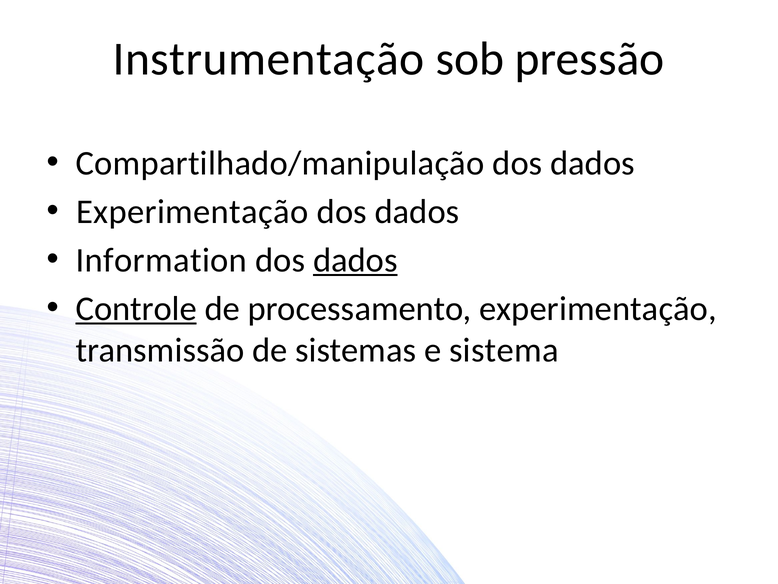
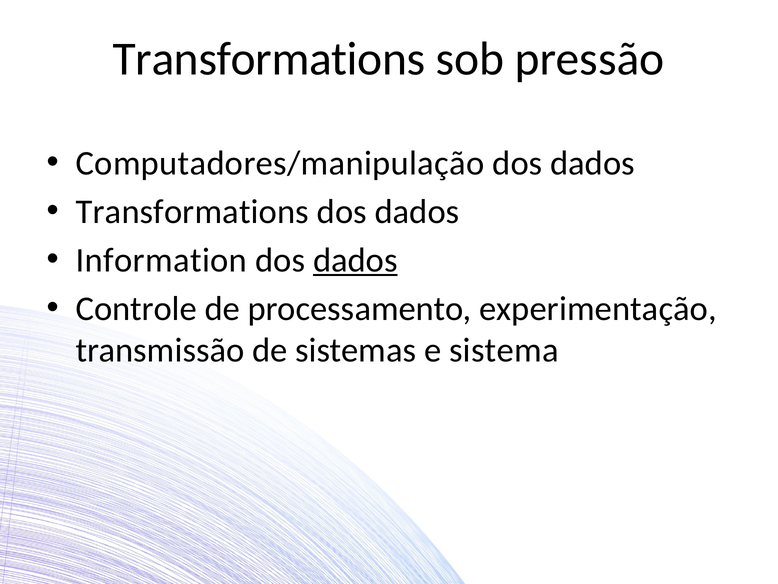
Instrumentação: Instrumentação -> Transformations (269, 59)
Compartilhado/manipulação: Compartilhado/manipulação -> Computadores/manipulação (280, 163)
Experimentação: Experimentação -> Transformations (192, 212)
Controle underline: present -> none (136, 308)
